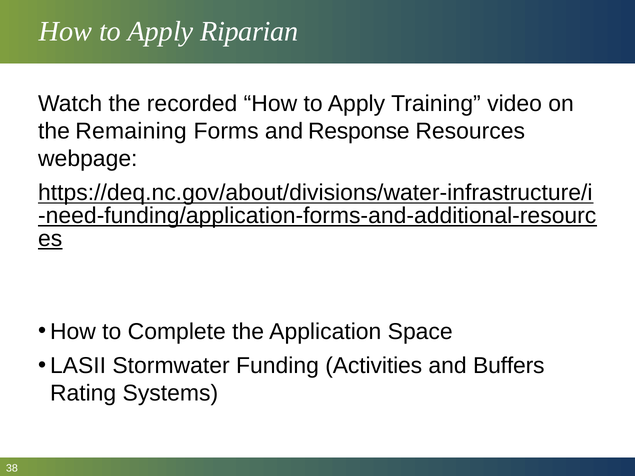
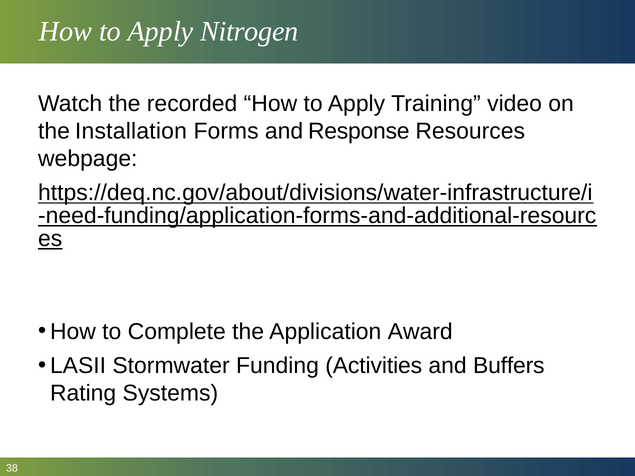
Riparian: Riparian -> Nitrogen (249, 32)
Remaining: Remaining -> Installation (131, 131)
Space: Space -> Award (420, 332)
